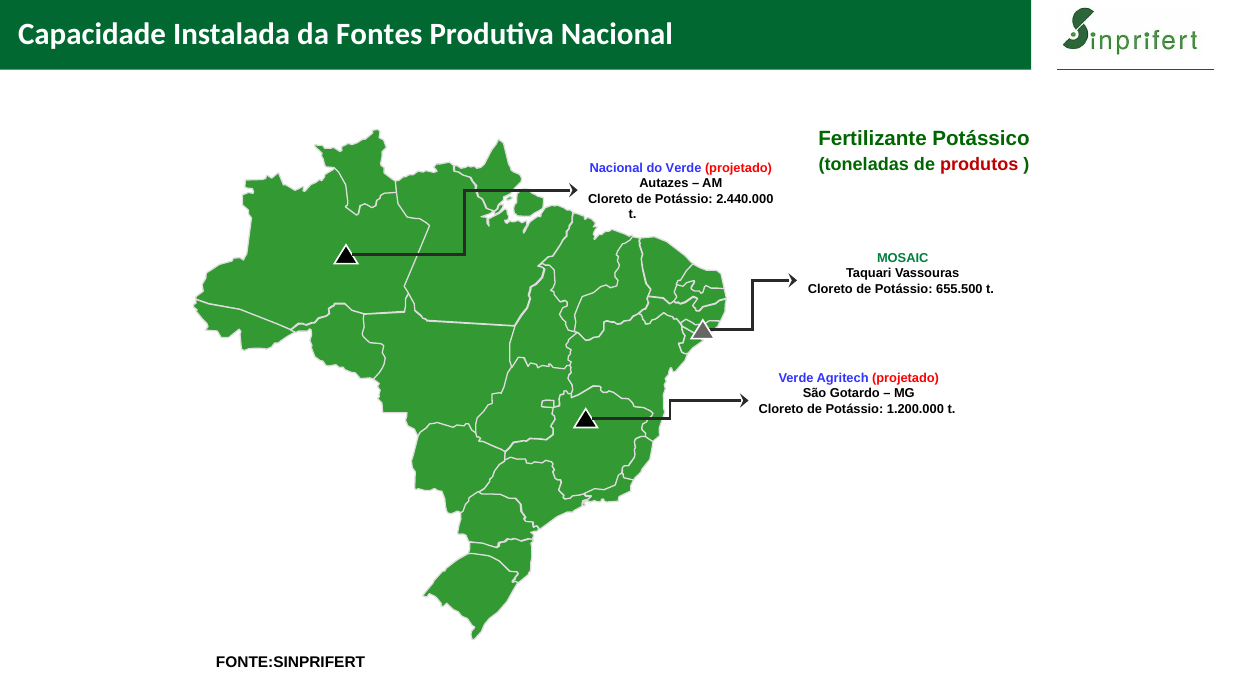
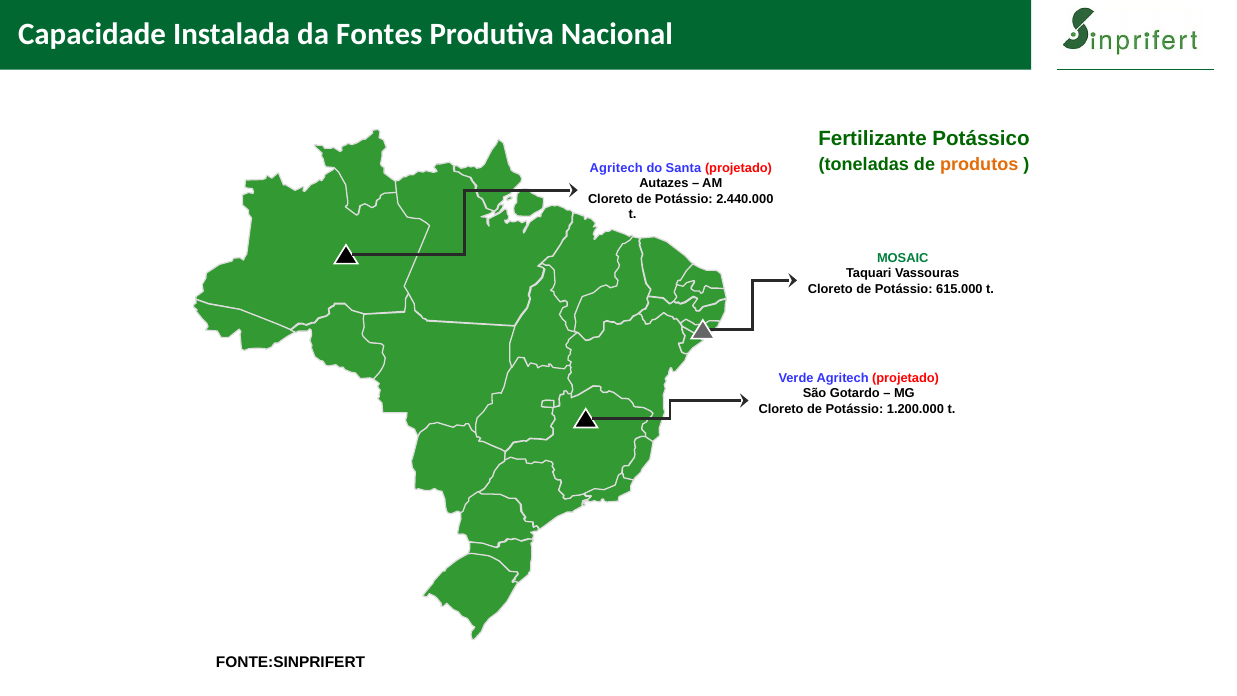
produtos colour: red -> orange (979, 164)
Nacional: Nacional -> Agritech (616, 168)
do Verde: Verde -> Santa (684, 168)
655.500: 655.500 -> 615.000 (959, 289)
